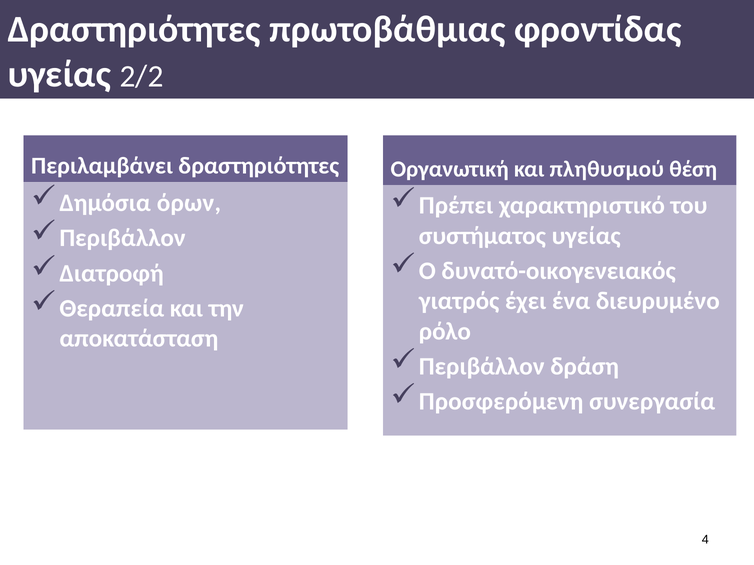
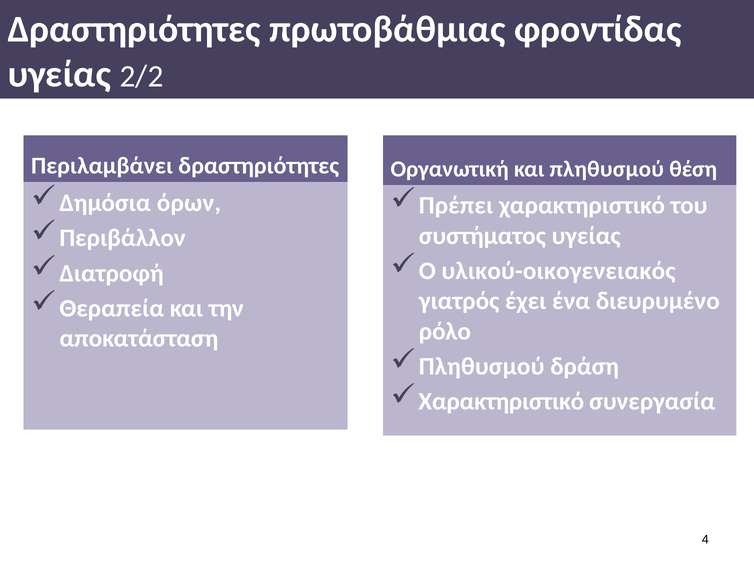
δυνατό-οικογενειακός: δυνατό-οικογενειακός -> υλικού-οικογενειακός (559, 271)
Περιβάλλον: Περιβάλλον -> Πληθυσμού (482, 367)
Προσφερόμενη: Προσφερόμενη -> Χαρακτηριστικό (501, 402)
